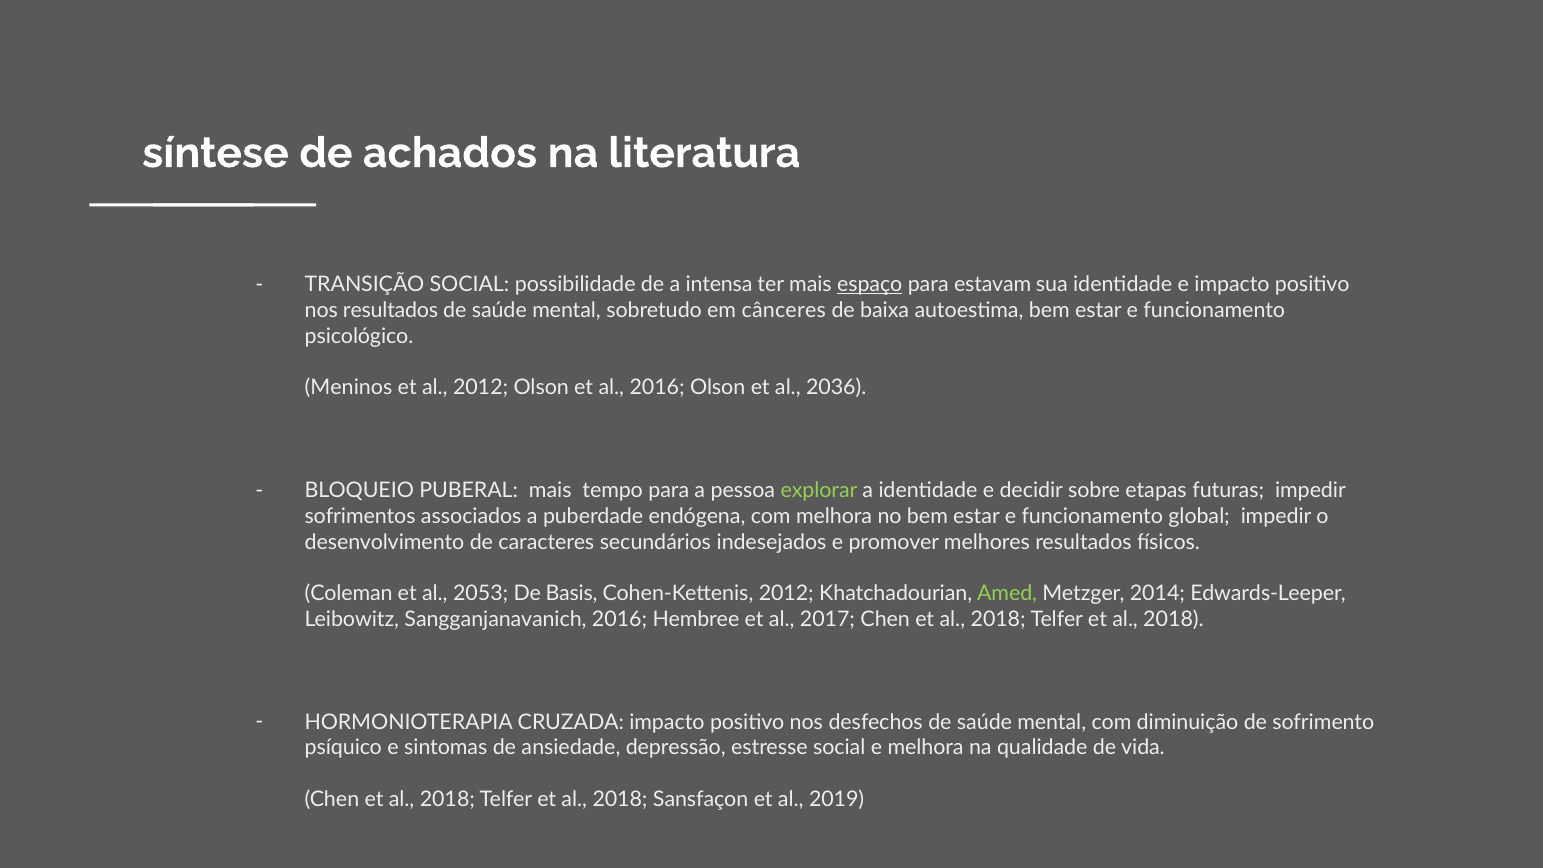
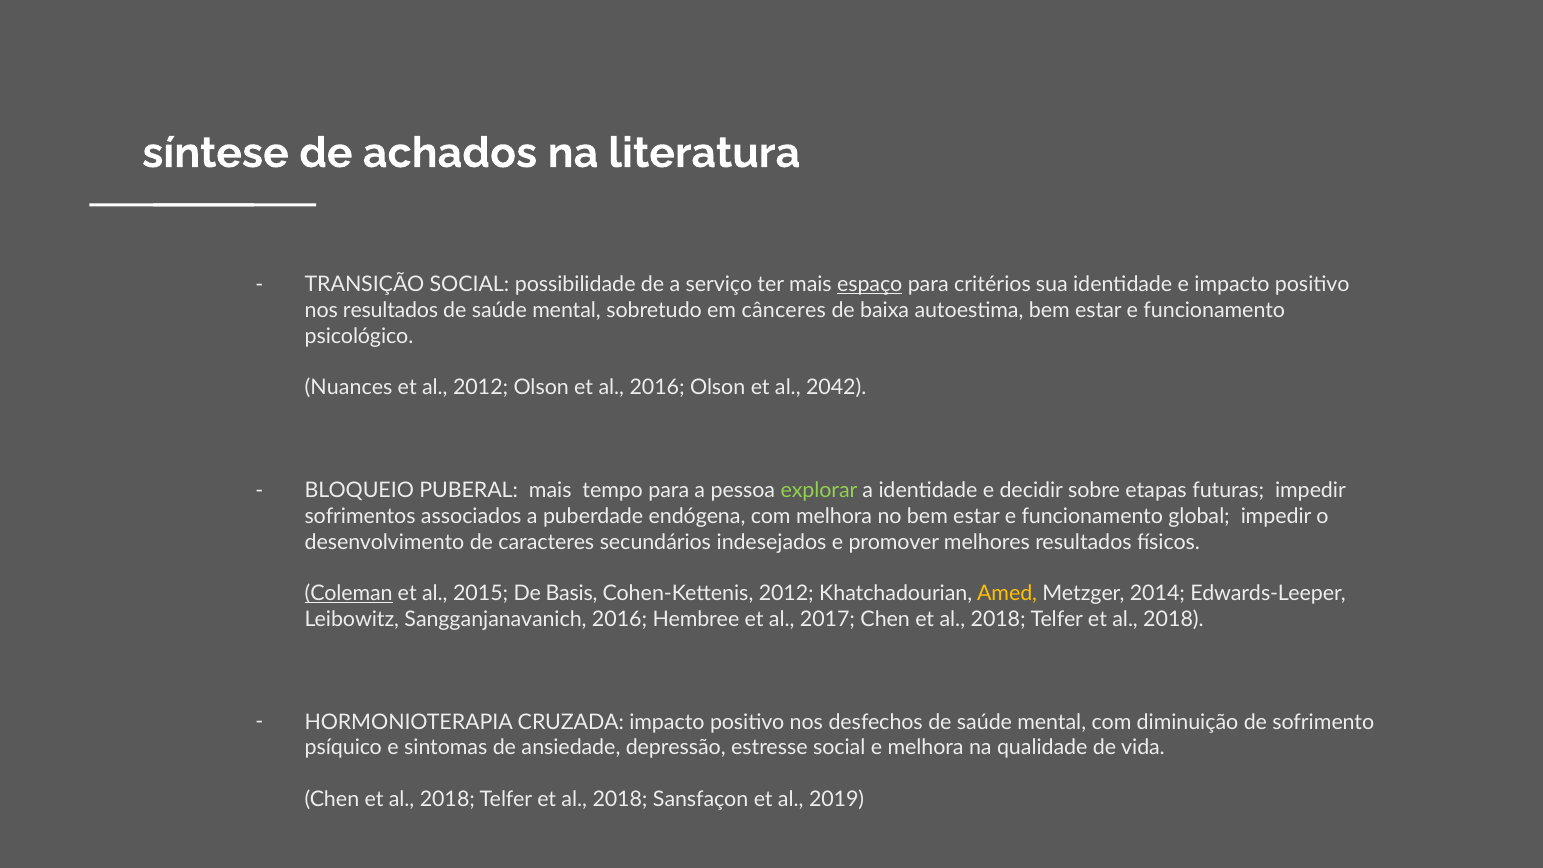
intensa: intensa -> serviço (719, 285)
estavam: estavam -> critérios (993, 285)
Meninos: Meninos -> Nuances (349, 387)
2036: 2036 -> 2042 (836, 387)
Coleman underline: none -> present (349, 593)
2053: 2053 -> 2015 (481, 593)
Amed colour: light green -> yellow (1007, 593)
